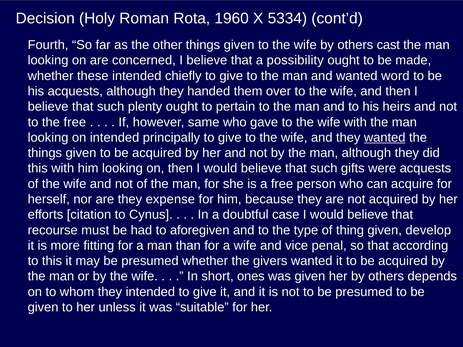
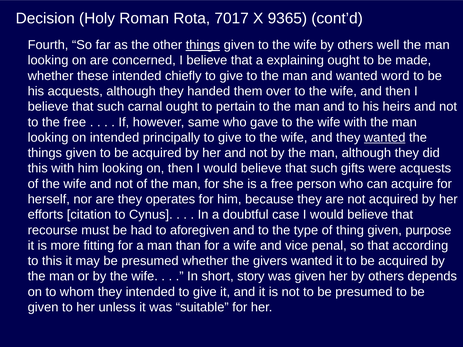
1960: 1960 -> 7017 (232, 19)
5334: 5334 -> 9365 (287, 19)
things underline: none -> present (203, 45)
cast: cast -> well (388, 45)
possibility: possibility -> explaining (295, 60)
plenty: plenty -> carnal (145, 107)
expense: expense -> operates (170, 199)
develop: develop -> purpose (428, 230)
ones: ones -> story (251, 277)
